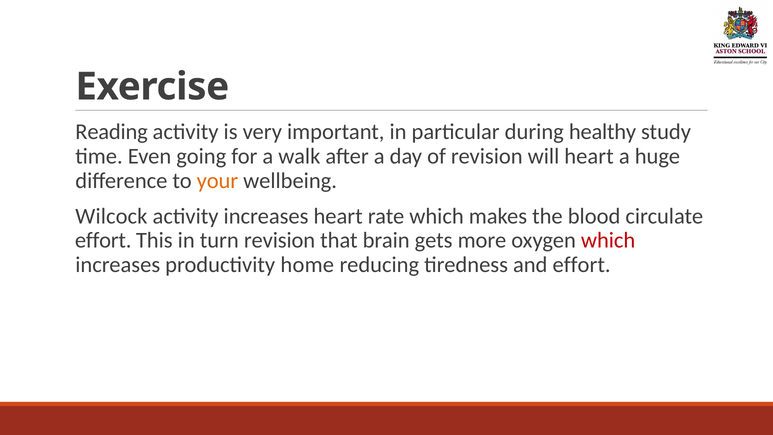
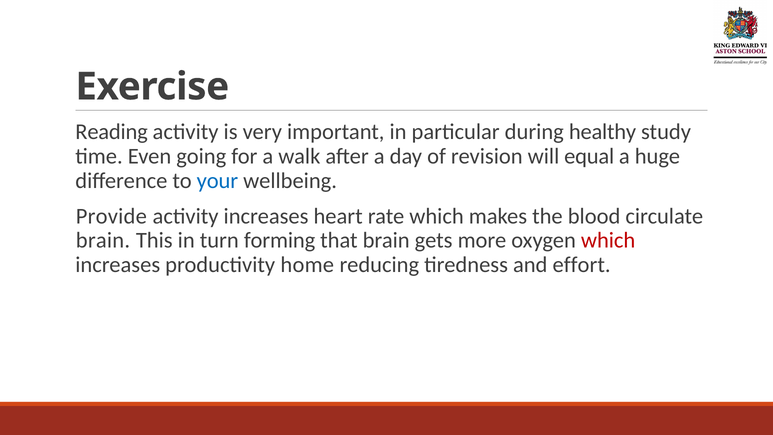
will heart: heart -> equal (589, 156)
your colour: orange -> blue (217, 181)
Wilcock: Wilcock -> Provide (111, 216)
effort: effort -> brain (103, 240)
turn revision: revision -> forming (280, 240)
